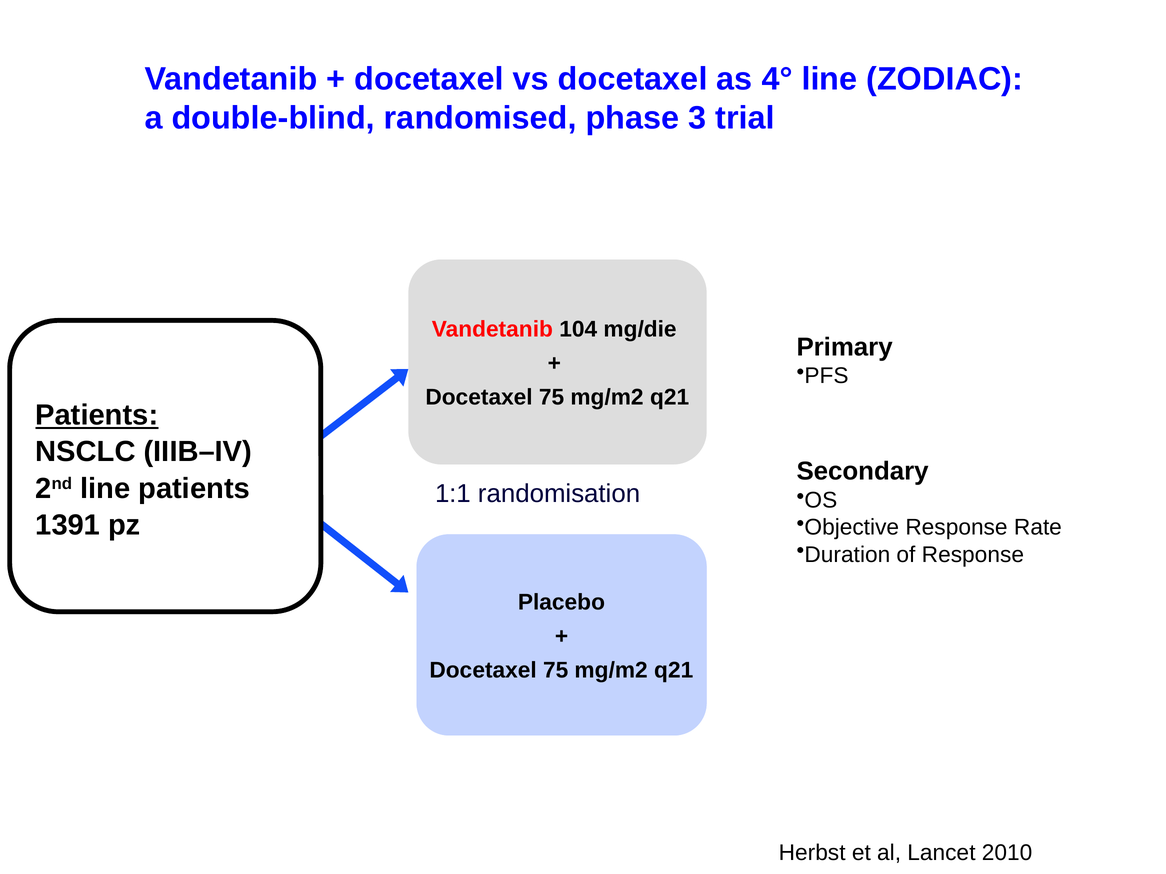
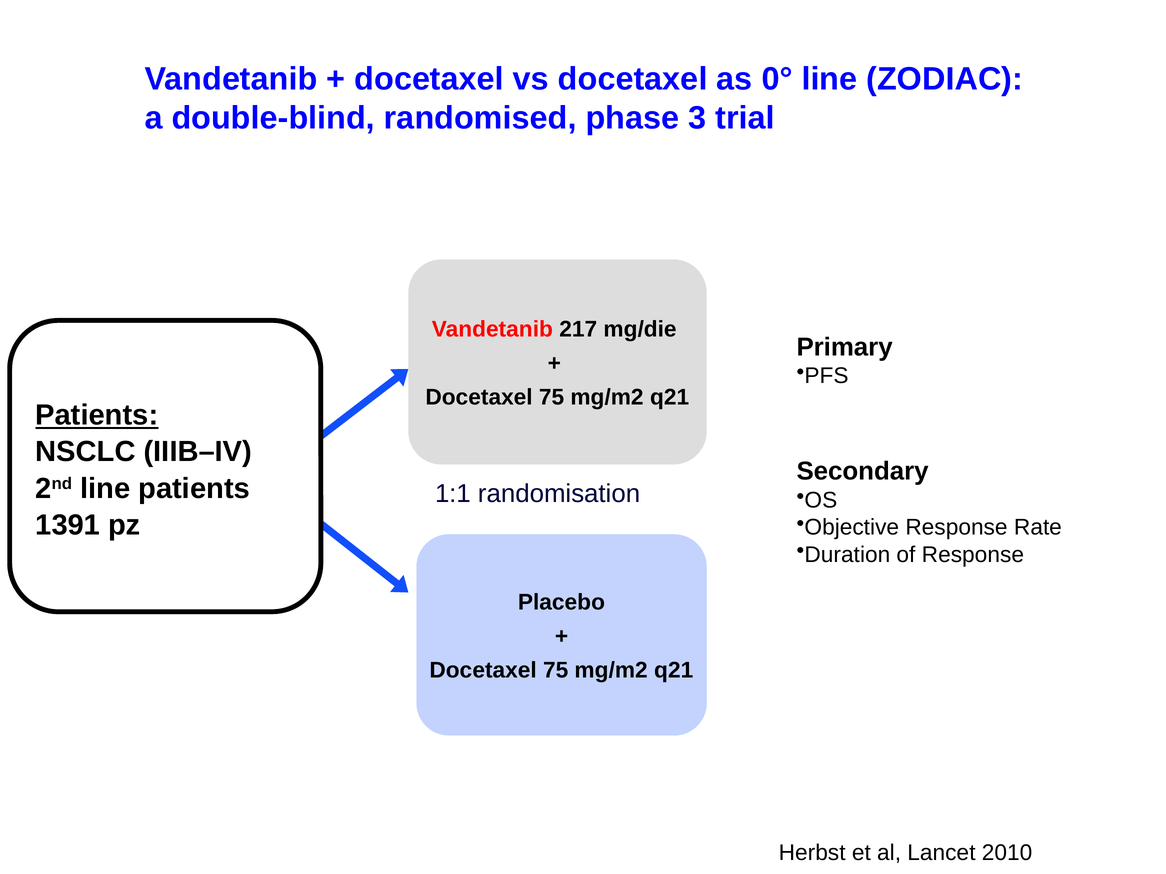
4°: 4° -> 0° (777, 79)
104: 104 -> 217 (578, 330)
